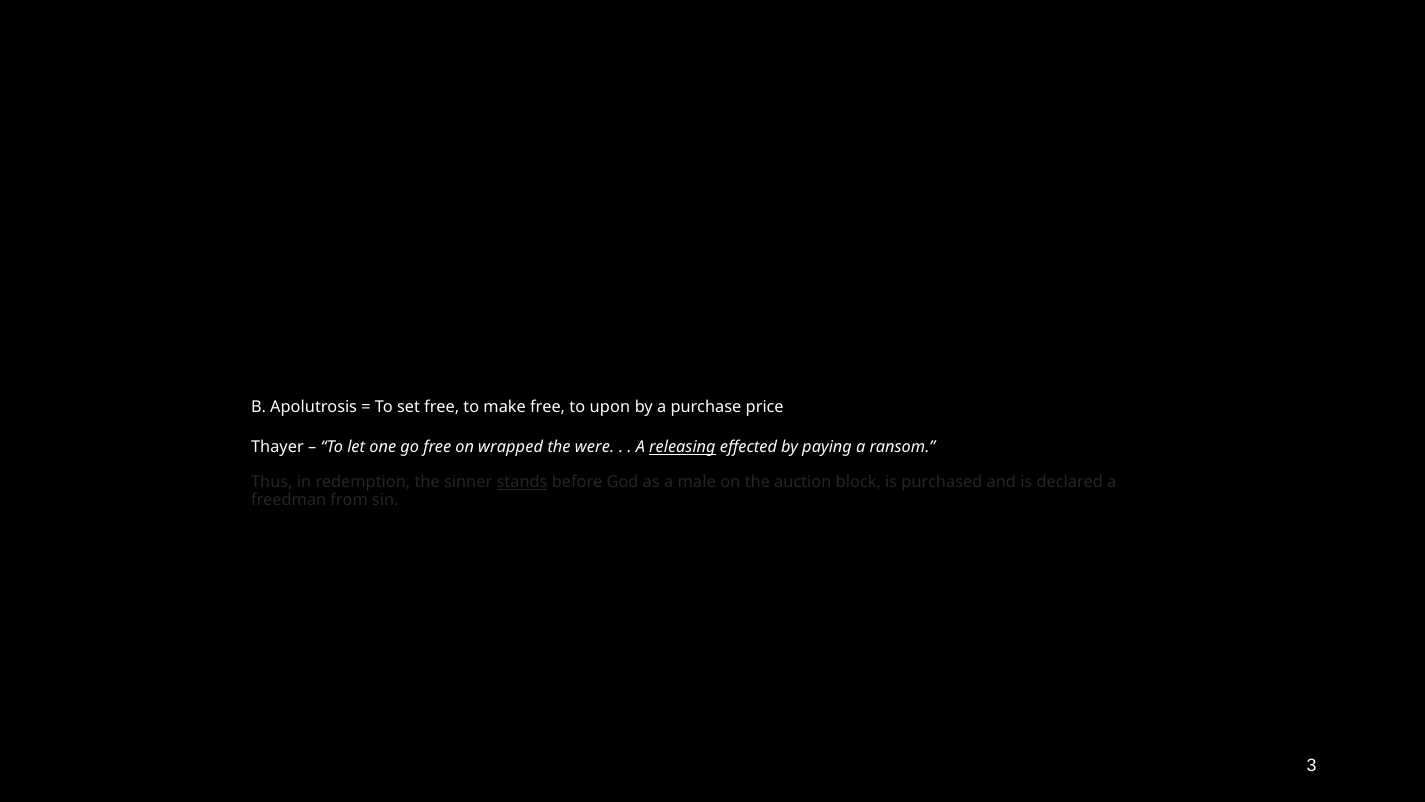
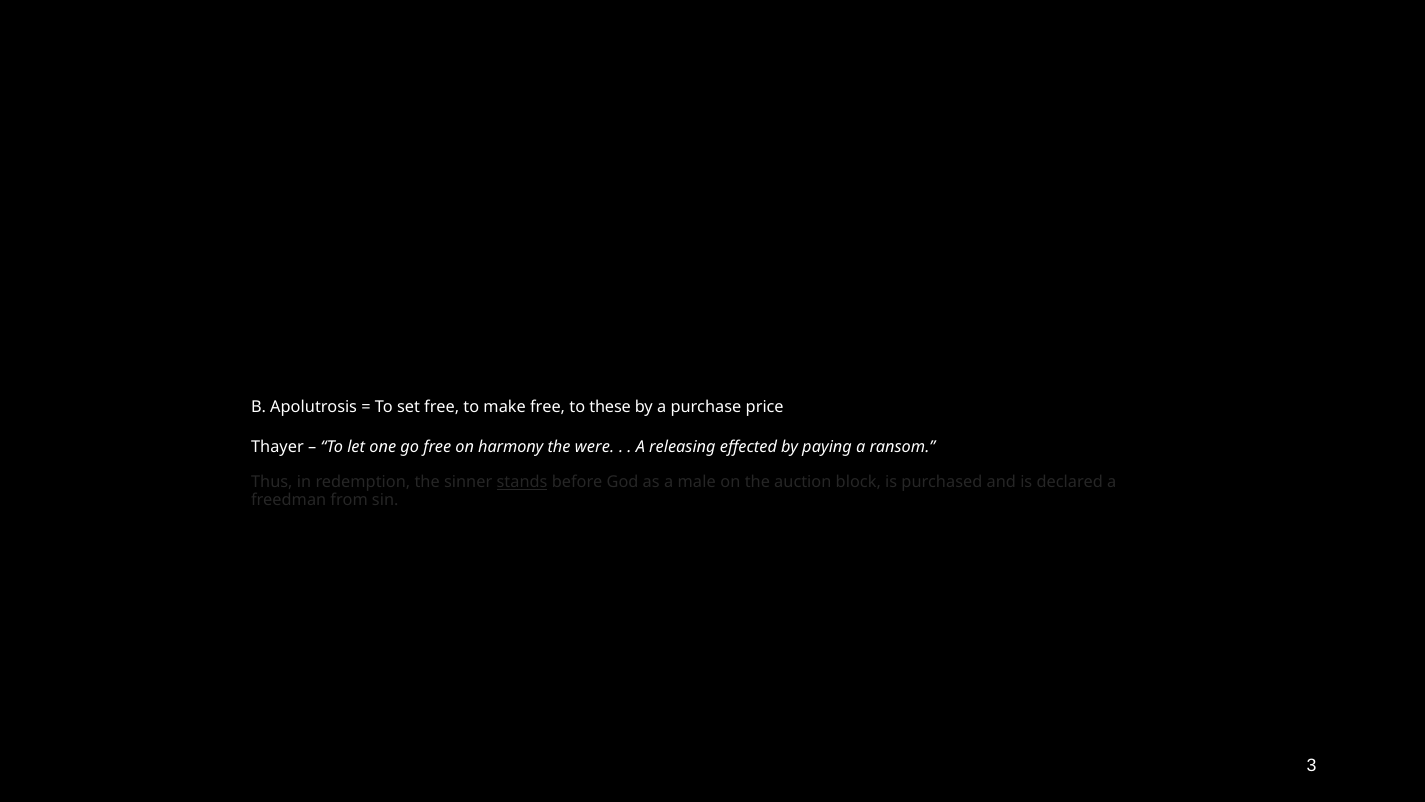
upon: upon -> these (610, 407)
wrapped: wrapped -> harmony (511, 447)
releasing underline: present -> none (682, 447)
